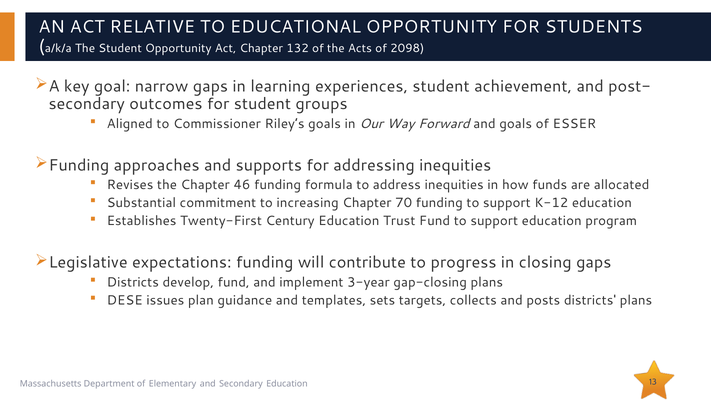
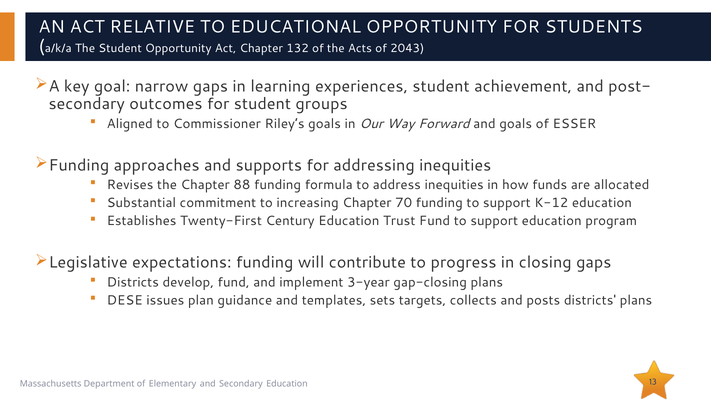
2098: 2098 -> 2043 (407, 48)
46: 46 -> 88 (242, 185)
